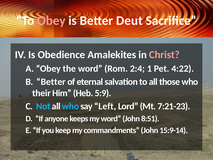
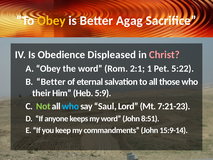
Obey colour: pink -> yellow (51, 21)
Deut: Deut -> Agag (129, 21)
Amalekites: Amalekites -> Displeased (112, 55)
2:4: 2:4 -> 2:1 (137, 68)
4:22: 4:22 -> 5:22 (183, 68)
Not colour: light blue -> light green (43, 106)
Left: Left -> Saul (105, 106)
